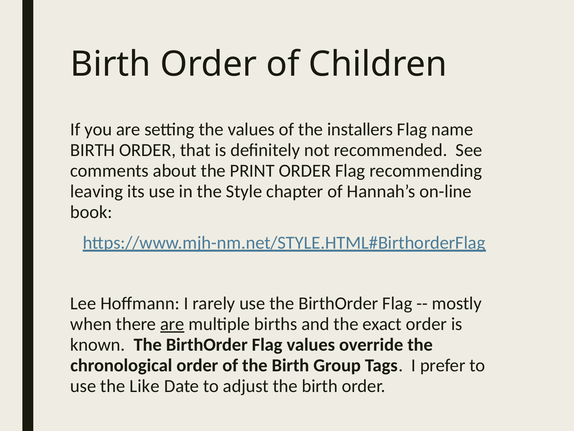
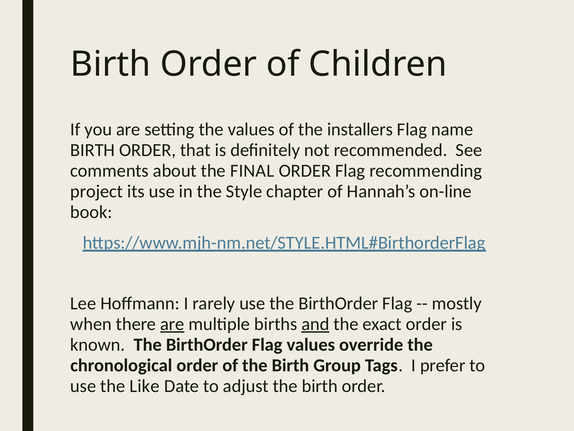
PRINT: PRINT -> FINAL (252, 171)
leaving: leaving -> project (97, 191)
and underline: none -> present (315, 324)
